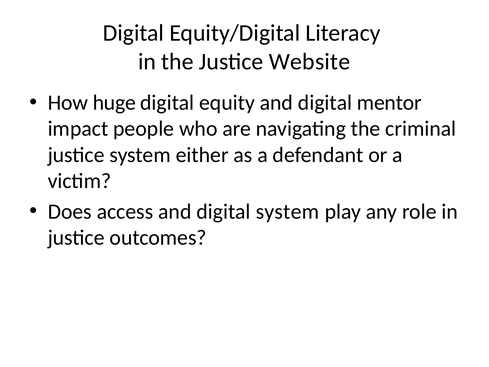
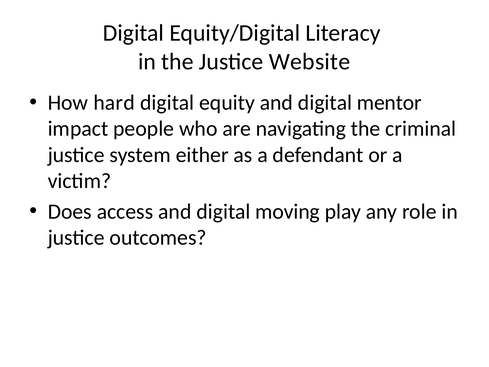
huge: huge -> hard (114, 103)
digital system: system -> moving (288, 211)
